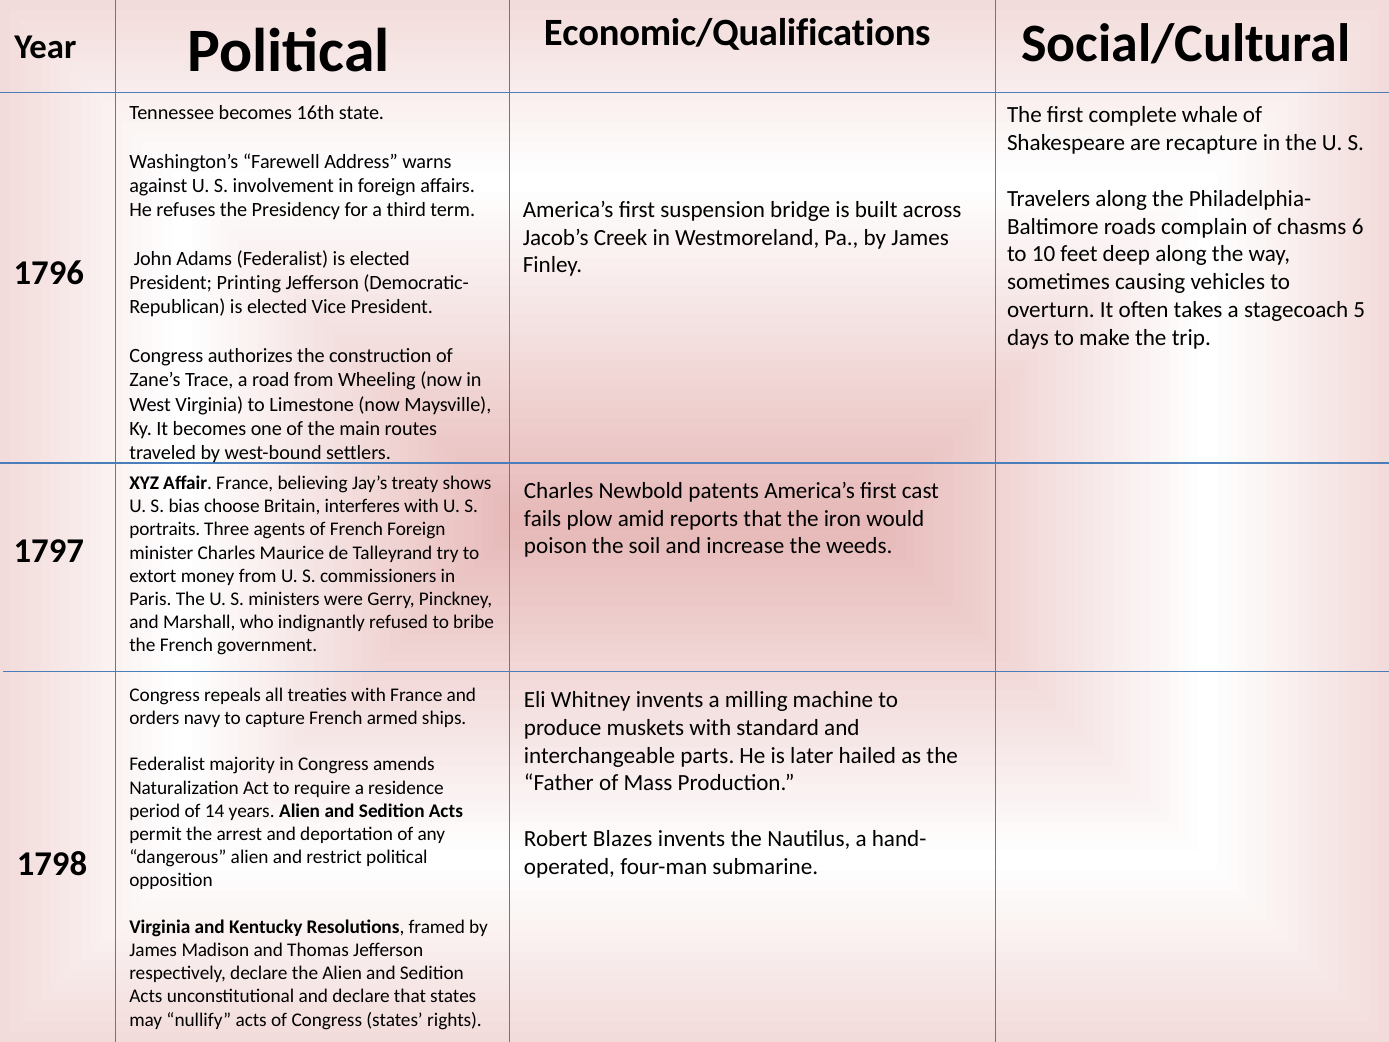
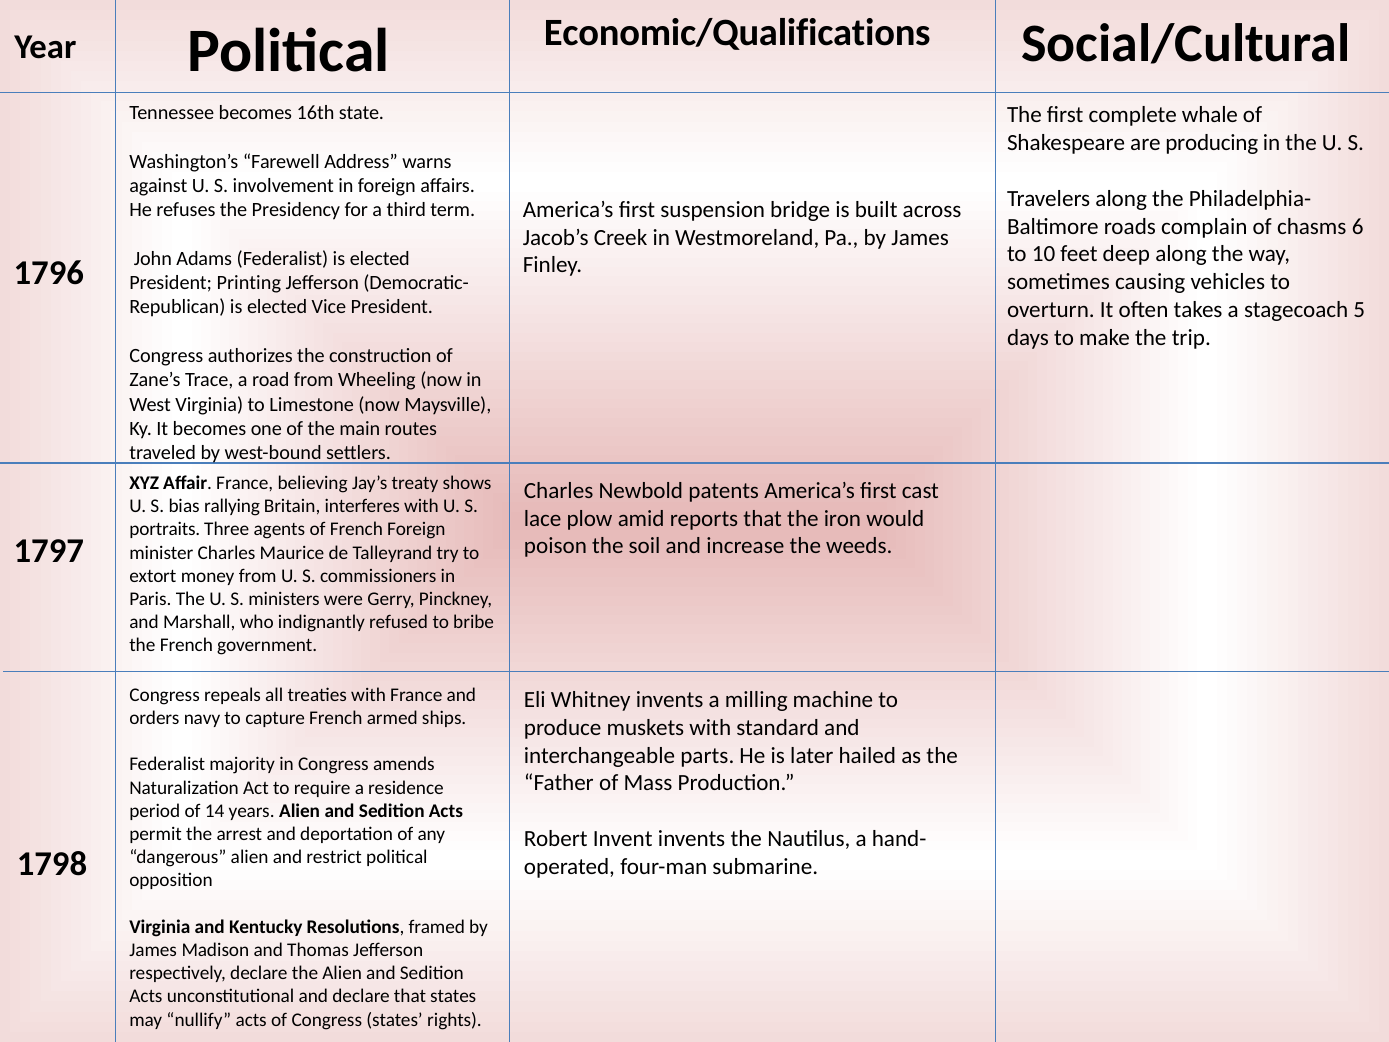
recapture: recapture -> producing (1212, 143)
choose: choose -> rallying (232, 506)
fails: fails -> lace (543, 518)
Blazes: Blazes -> Invent (623, 839)
